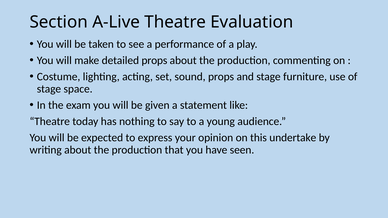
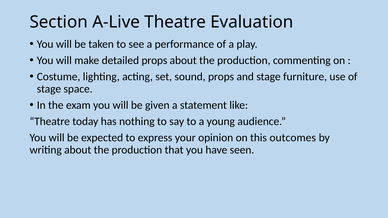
undertake: undertake -> outcomes (293, 138)
